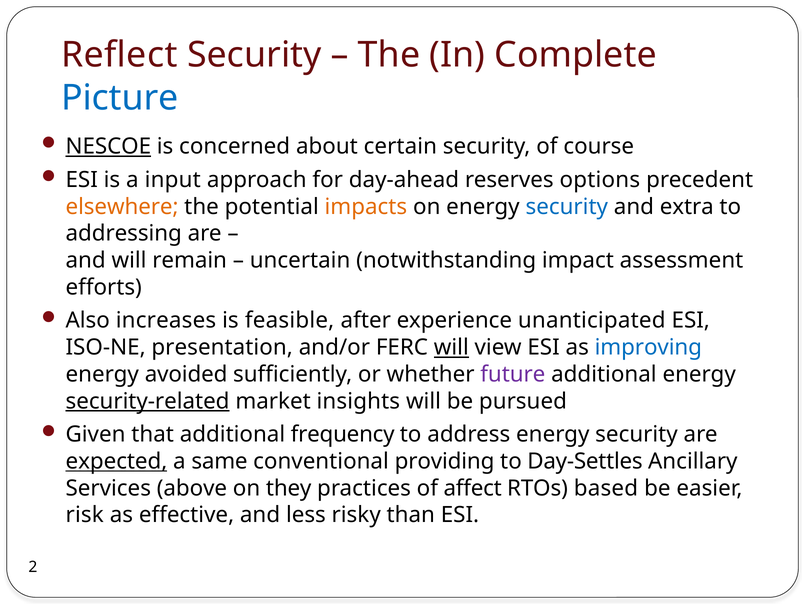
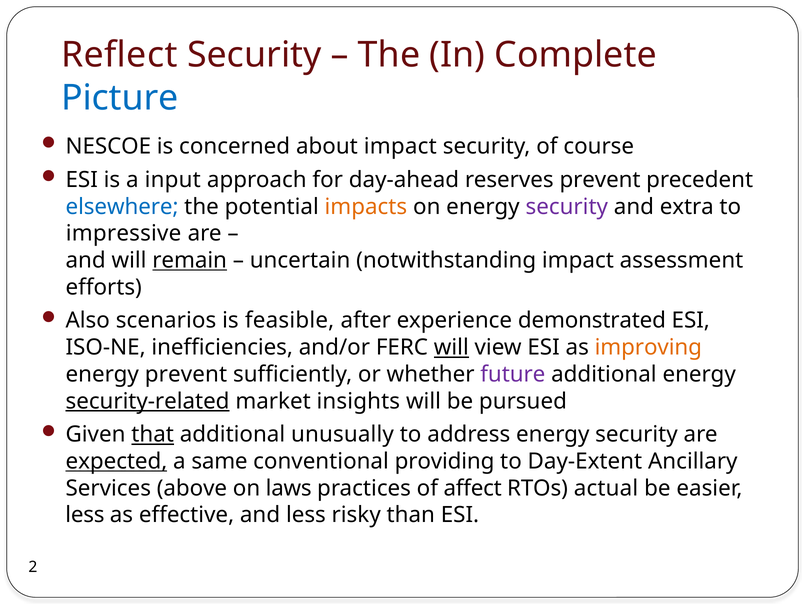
NESCOE underline: present -> none (108, 146)
about certain: certain -> impact (400, 146)
reserves options: options -> prevent (600, 180)
elsewhere colour: orange -> blue (122, 207)
security colour: blue -> purple (567, 207)
addressing: addressing -> impressive (124, 233)
remain underline: none -> present (190, 260)
increases: increases -> scenarios (166, 320)
unanticipated: unanticipated -> demonstrated (592, 320)
presentation: presentation -> inefficiencies (222, 347)
improving colour: blue -> orange (648, 347)
energy avoided: avoided -> prevent (186, 374)
that underline: none -> present (153, 434)
frequency: frequency -> unusually (342, 434)
Day-Settles: Day-Settles -> Day-Extent (585, 461)
they: they -> laws (289, 488)
based: based -> actual (606, 488)
risk: risk -> less (85, 515)
